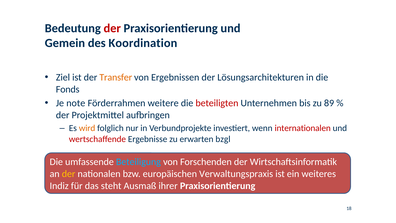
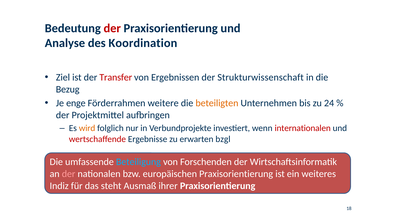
Gemein: Gemein -> Analyse (65, 43)
Transfer colour: orange -> red (116, 77)
Lösungsarchitekturen: Lösungsarchitekturen -> Strukturwissenschaft (261, 77)
Fonds: Fonds -> Bezug (68, 89)
note: note -> enge (76, 103)
beteiligten colour: red -> orange (217, 103)
89: 89 -> 24 (329, 103)
der colour: yellow -> pink (69, 174)
europäischen Verwaltungspraxis: Verwaltungspraxis -> Praxisorientierung (236, 174)
